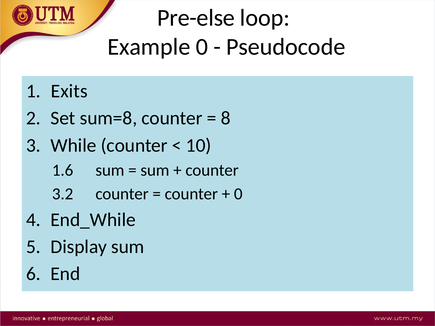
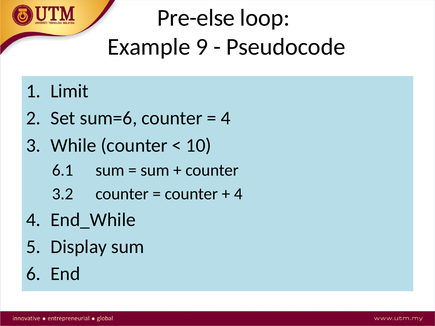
Example 0: 0 -> 9 (202, 47)
Exits: Exits -> Limit (69, 91)
sum=8: sum=8 -> sum=6 (109, 118)
8: 8 -> 4 (226, 118)
1.6: 1.6 -> 6.1 (63, 170)
0: 0 -> 4 (238, 194)
